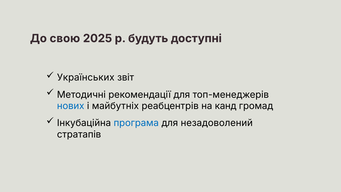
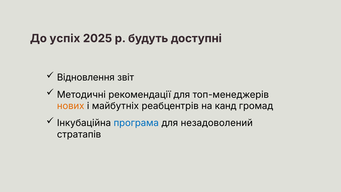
свою: свою -> успіх (65, 38)
Українських: Українських -> Відновлення (86, 77)
нових colour: blue -> orange (71, 106)
